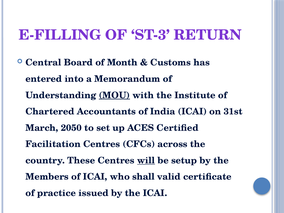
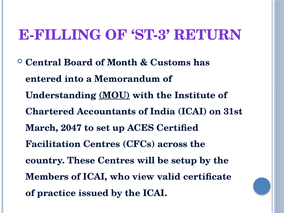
2050: 2050 -> 2047 (71, 128)
will underline: present -> none (146, 160)
shall: shall -> view (143, 177)
